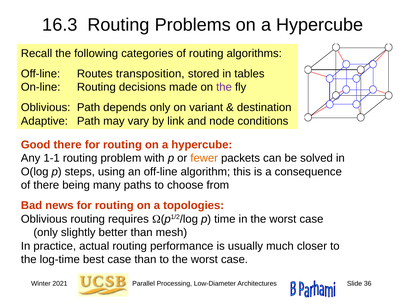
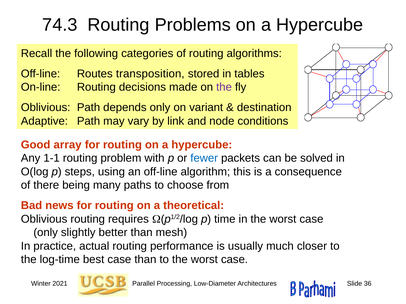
16.3: 16.3 -> 74.3 (60, 25)
Good there: there -> array (68, 145)
fewer colour: orange -> blue (204, 158)
topologies: topologies -> theoretical (194, 206)
